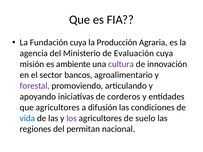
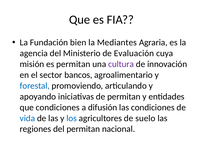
Fundación cuya: cuya -> bien (78, 43)
Producción: Producción -> Mediantes (117, 43)
es ambiente: ambiente -> permitan (73, 64)
forestal colour: purple -> blue (35, 86)
de corderos: corderos -> permitan (124, 97)
que agricultores: agricultores -> condiciones (58, 108)
los colour: purple -> blue (72, 118)
